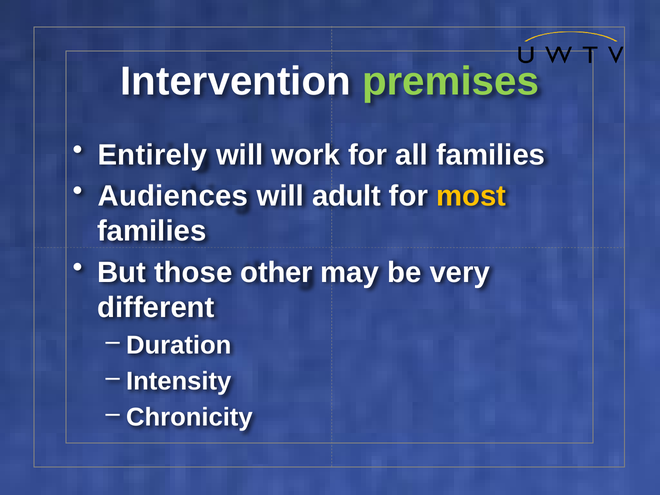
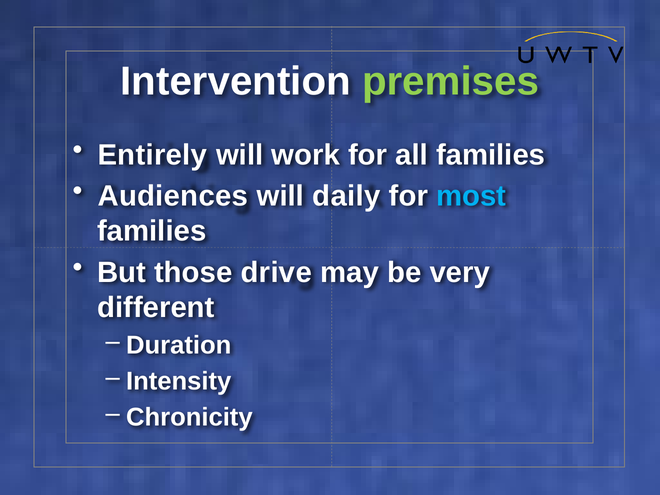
adult: adult -> daily (346, 196)
most colour: yellow -> light blue (471, 196)
other: other -> drive (276, 272)
